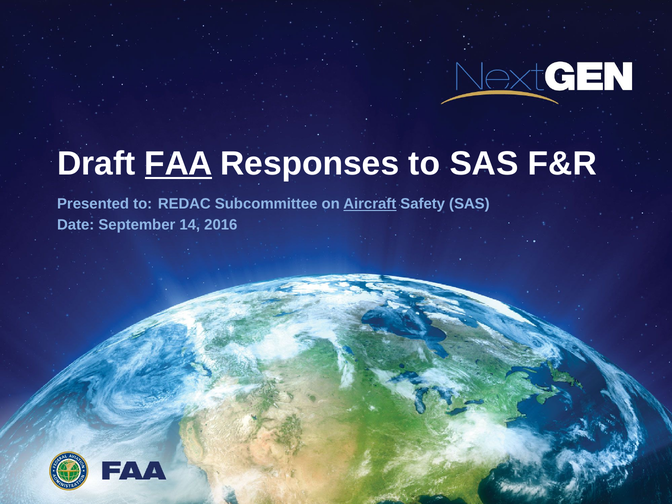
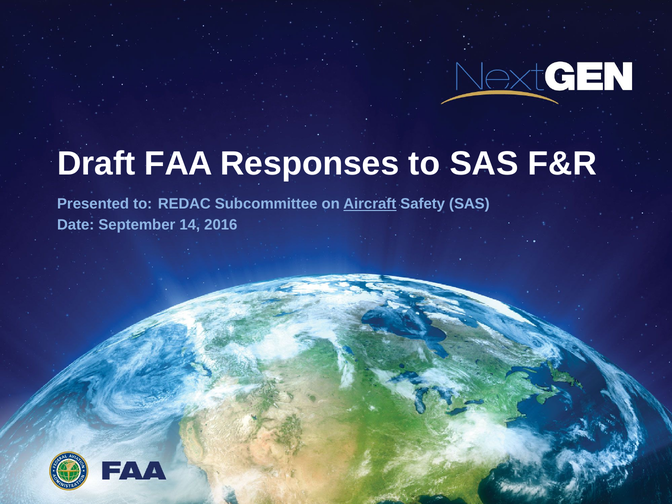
FAA underline: present -> none (179, 164)
